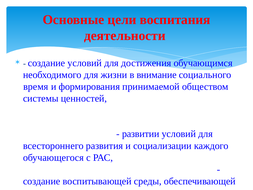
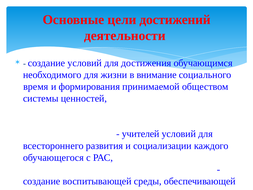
воспитания: воспитания -> достижений (175, 20)
развитии: развитии -> учителей (141, 134)
